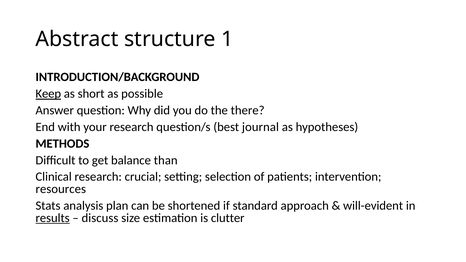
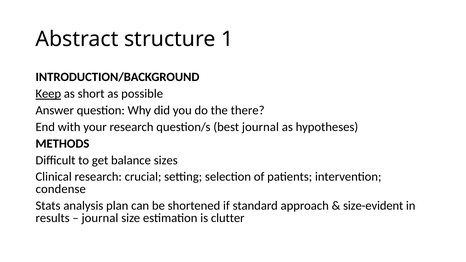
than: than -> sizes (166, 160)
resources: resources -> condense (61, 189)
will-evident: will-evident -> size-evident (373, 206)
results underline: present -> none (53, 218)
discuss: discuss -> journal (100, 218)
